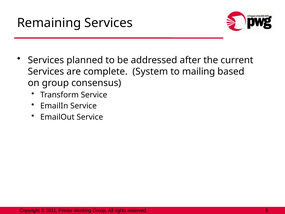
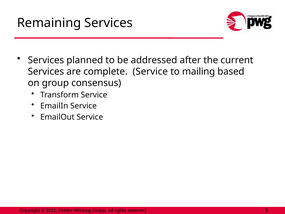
complete System: System -> Service (150, 71)
